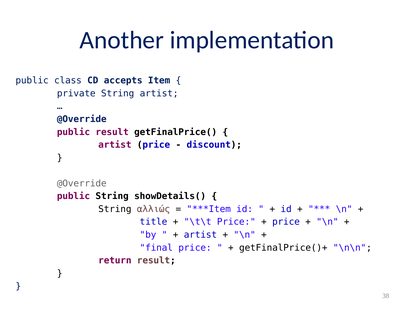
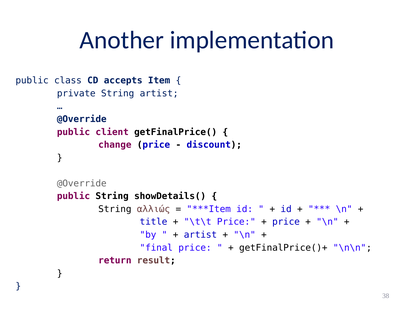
public result: result -> client (112, 132)
artist: artist -> change (115, 145)
